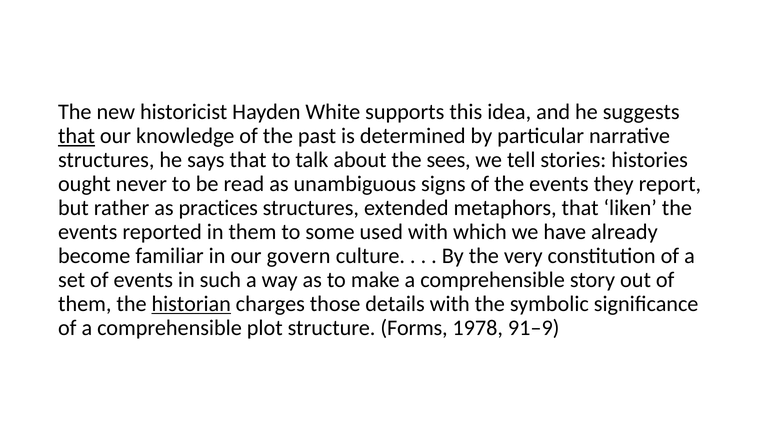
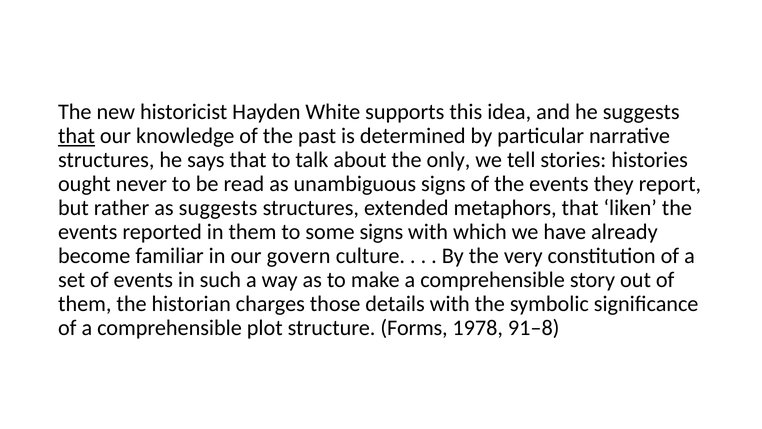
sees: sees -> only (448, 160)
as practices: practices -> suggests (218, 208)
some used: used -> signs (381, 232)
historian underline: present -> none (191, 304)
91–9: 91–9 -> 91–8 (534, 328)
